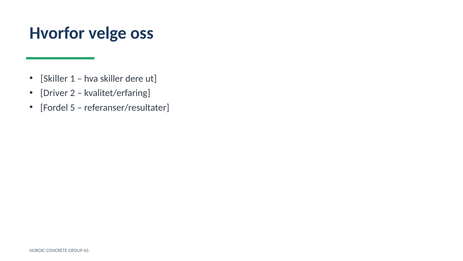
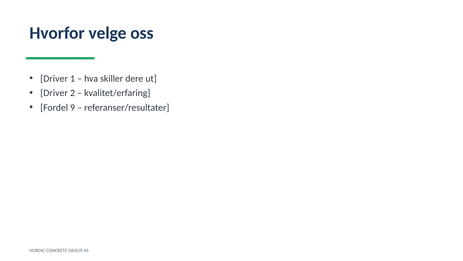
Skiller: Skiller -> Driver (54, 78)
5: 5 -> 9 (73, 107)
